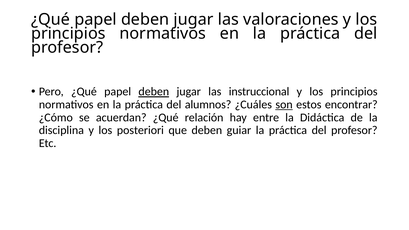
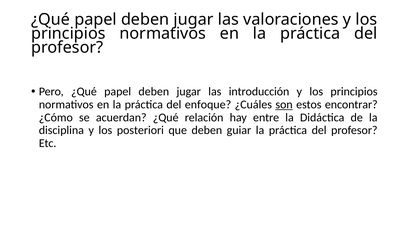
deben underline: present -> none (154, 92)
instruccional: instruccional -> introducción (259, 92)
alumnos: alumnos -> enfoque (208, 105)
